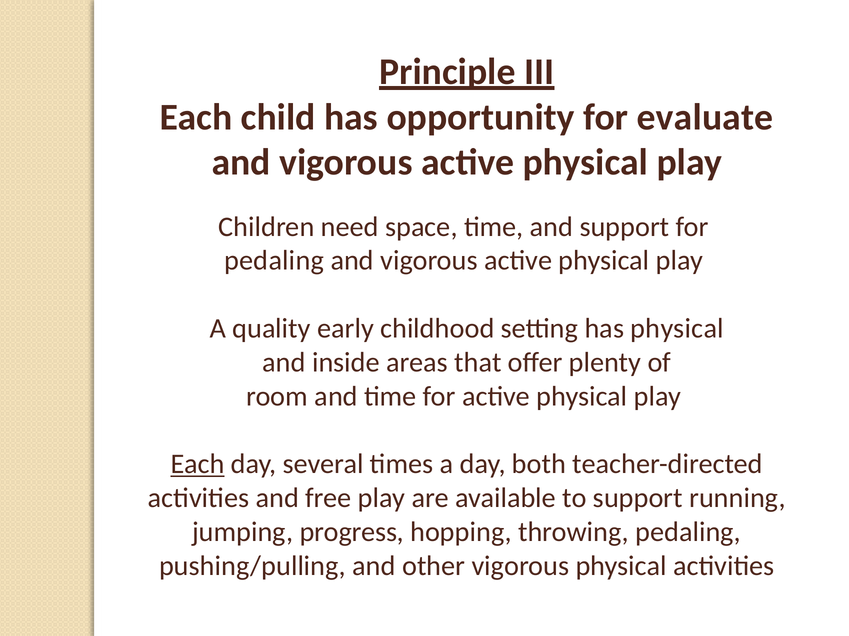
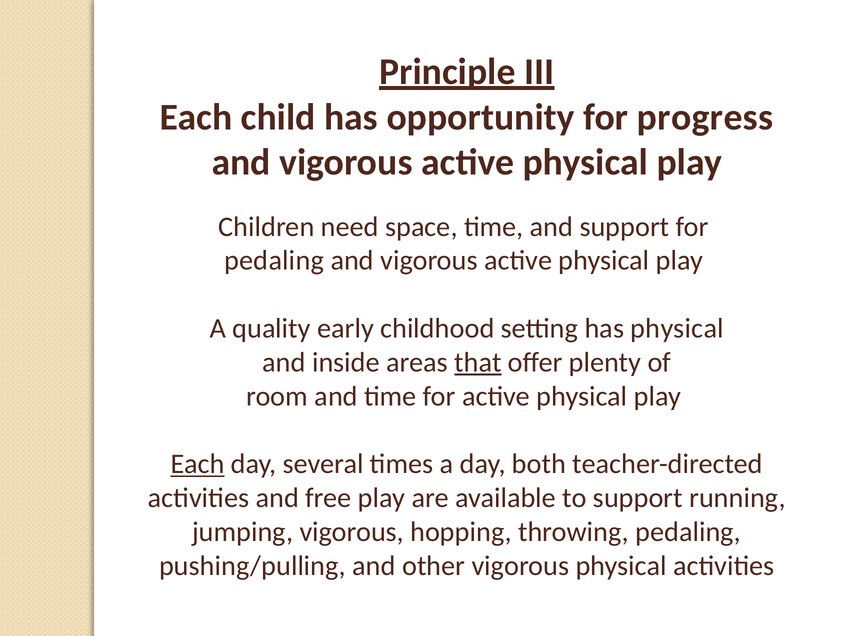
evaluate: evaluate -> progress (705, 117)
that underline: none -> present (478, 363)
jumping progress: progress -> vigorous (352, 533)
